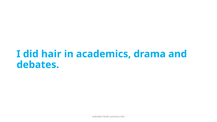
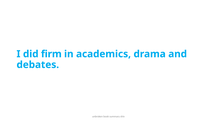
hair: hair -> firm (51, 54)
